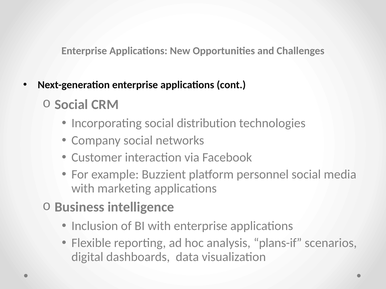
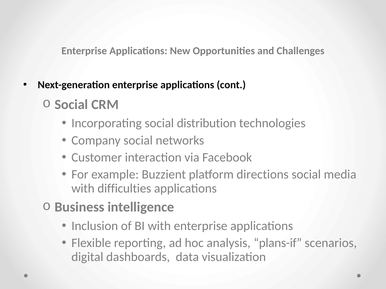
personnel: personnel -> directions (263, 175)
marketing: marketing -> difficulties (124, 189)
